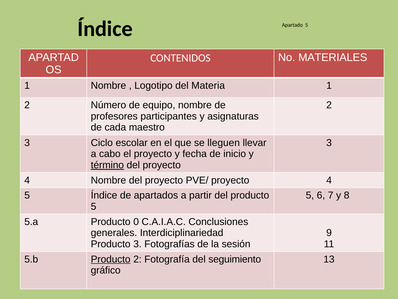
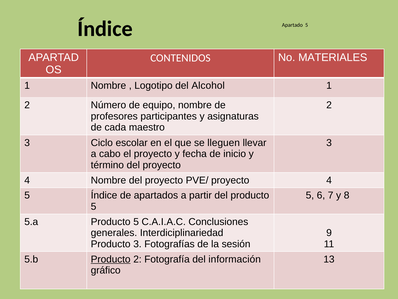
Materia: Materia -> Alcohol (208, 85)
término underline: present -> none (107, 165)
5.a Producto 0: 0 -> 5 (136, 221)
seguimiento: seguimiento -> información (235, 259)
